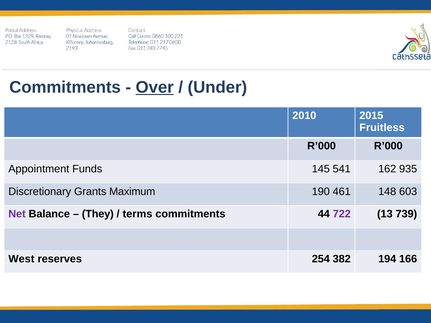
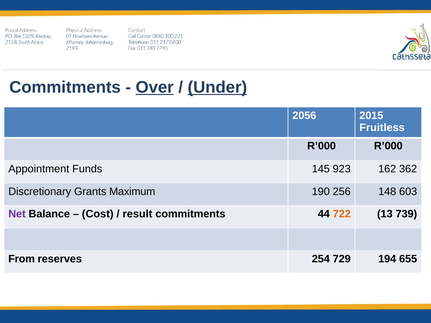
Under underline: none -> present (217, 87)
2010: 2010 -> 2056 (304, 116)
541: 541 -> 923 (342, 169)
935: 935 -> 362 (408, 169)
461: 461 -> 256 (342, 192)
They: They -> Cost (98, 214)
terms: terms -> result (137, 214)
722 colour: purple -> orange (342, 214)
West: West -> From (22, 259)
382: 382 -> 729 (342, 259)
166: 166 -> 655 (408, 259)
